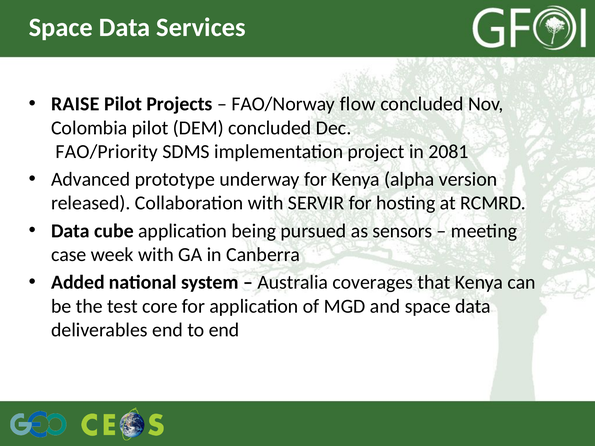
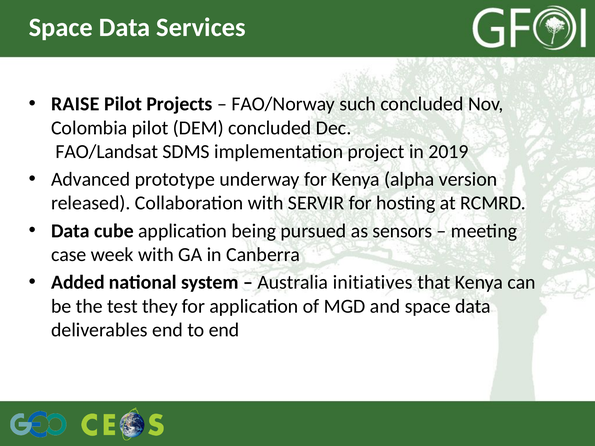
flow: flow -> such (358, 104)
FAO/Priority: FAO/Priority -> FAO/Landsat (107, 152)
2081: 2081 -> 2019 (449, 152)
coverages: coverages -> initiatives (373, 283)
core: core -> they (160, 306)
